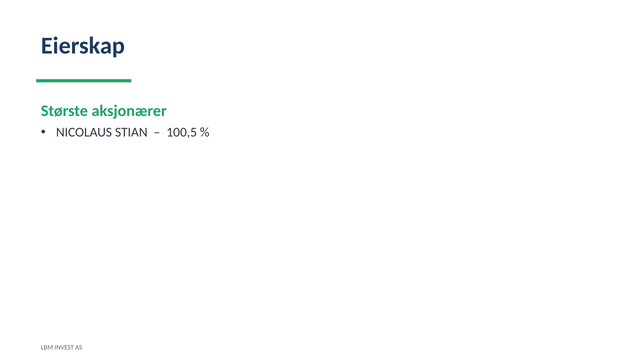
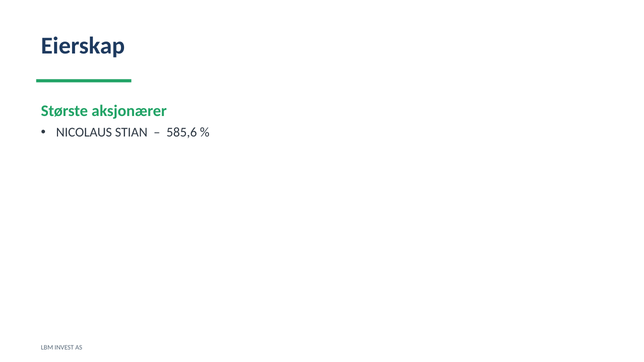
100,5: 100,5 -> 585,6 (182, 132)
